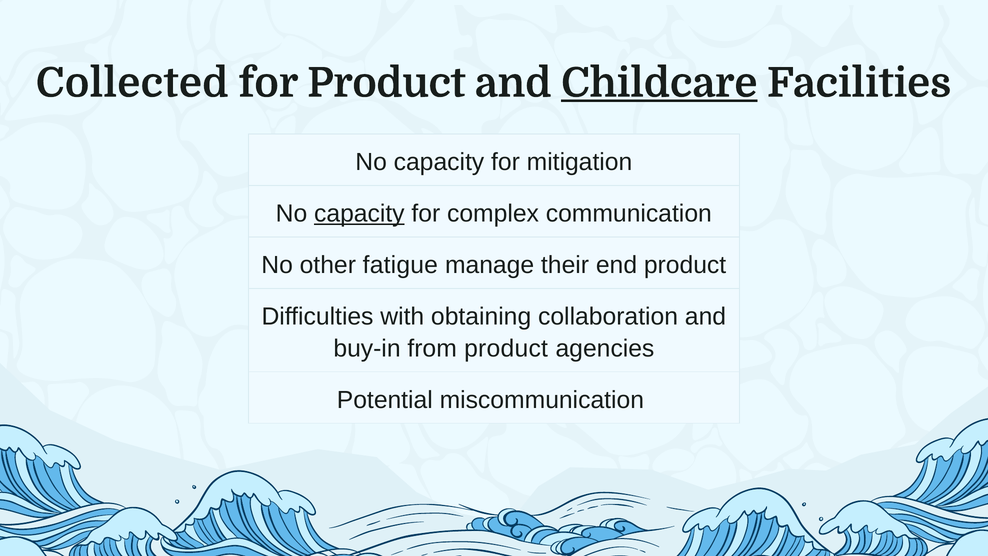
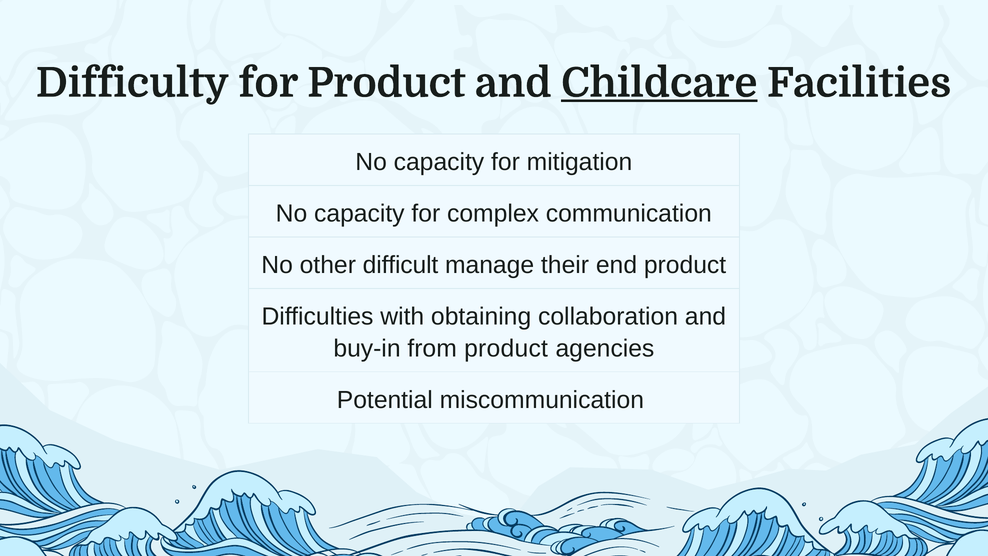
Collected: Collected -> Difficulty (132, 83)
capacity underline: present -> none (359, 214)
fatigue: fatigue -> difficult (401, 265)
